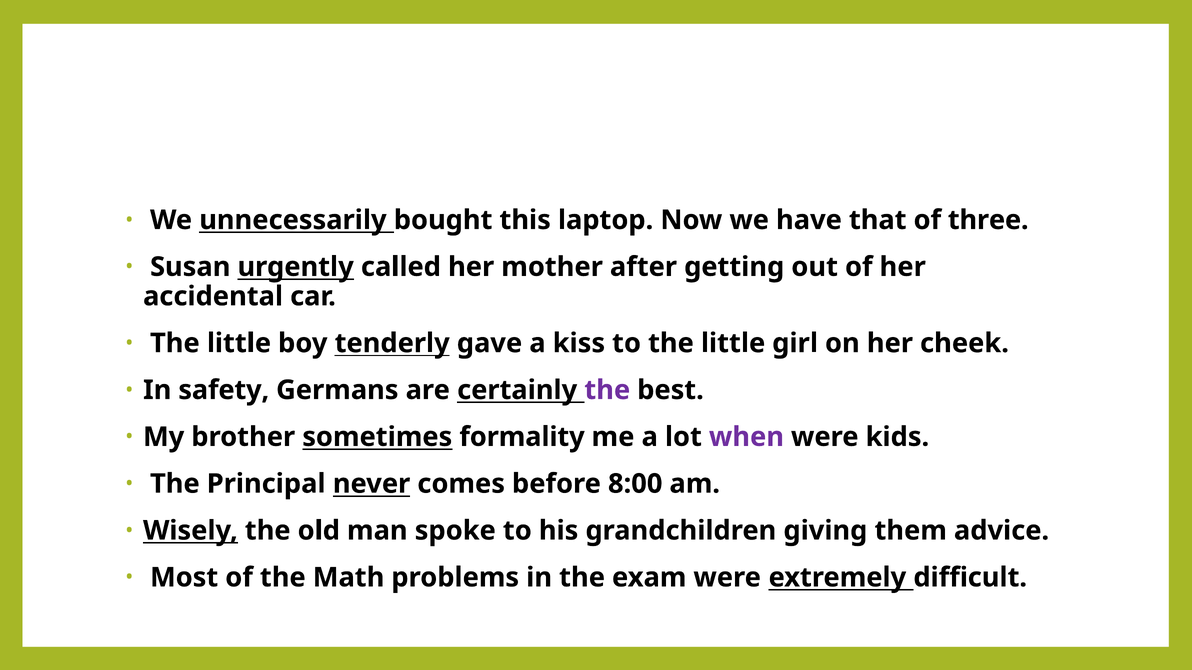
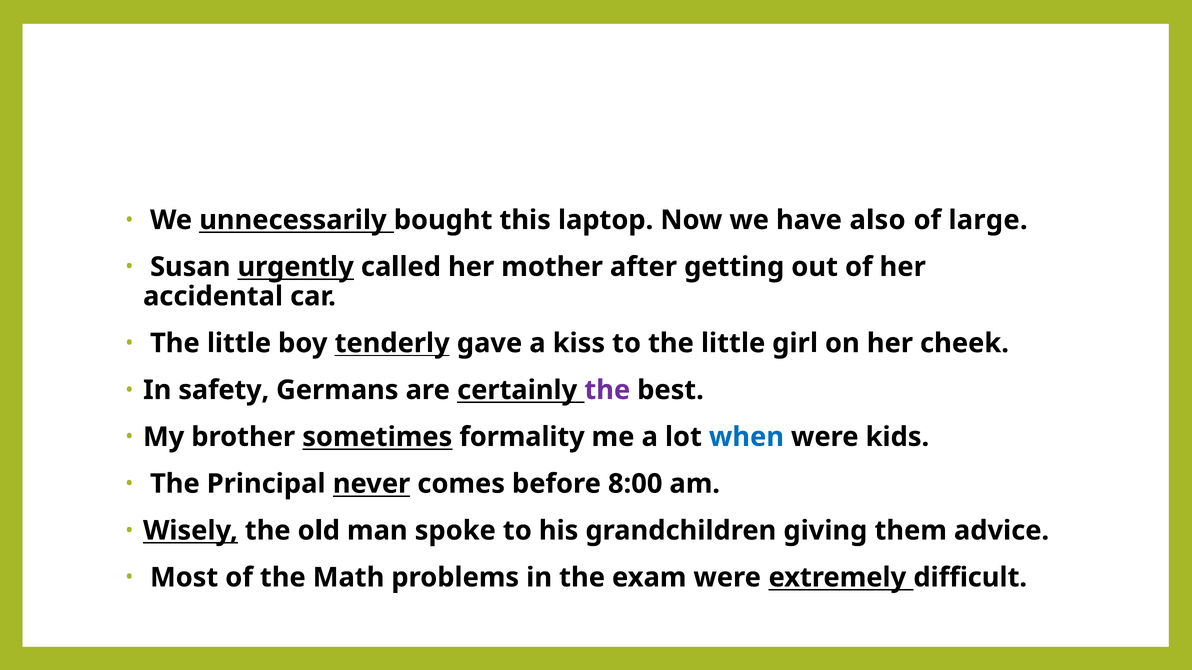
that: that -> also (878, 220)
three: three -> large (988, 220)
when colour: purple -> blue (746, 437)
